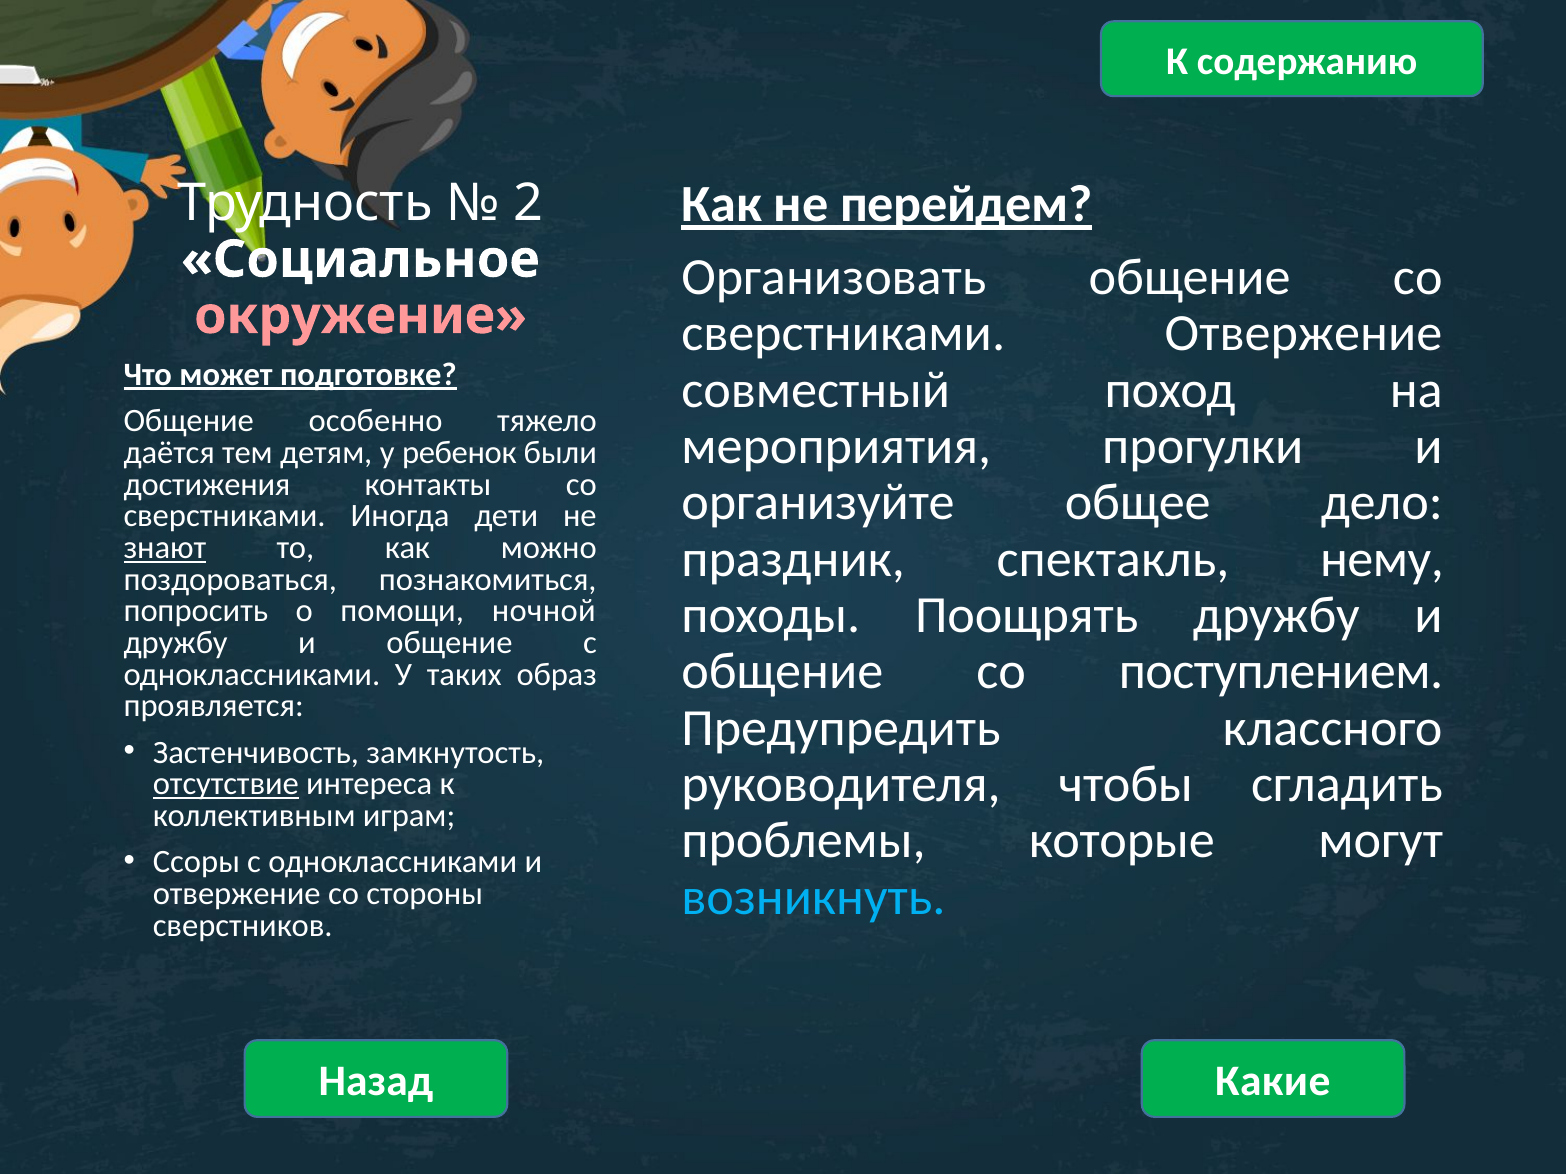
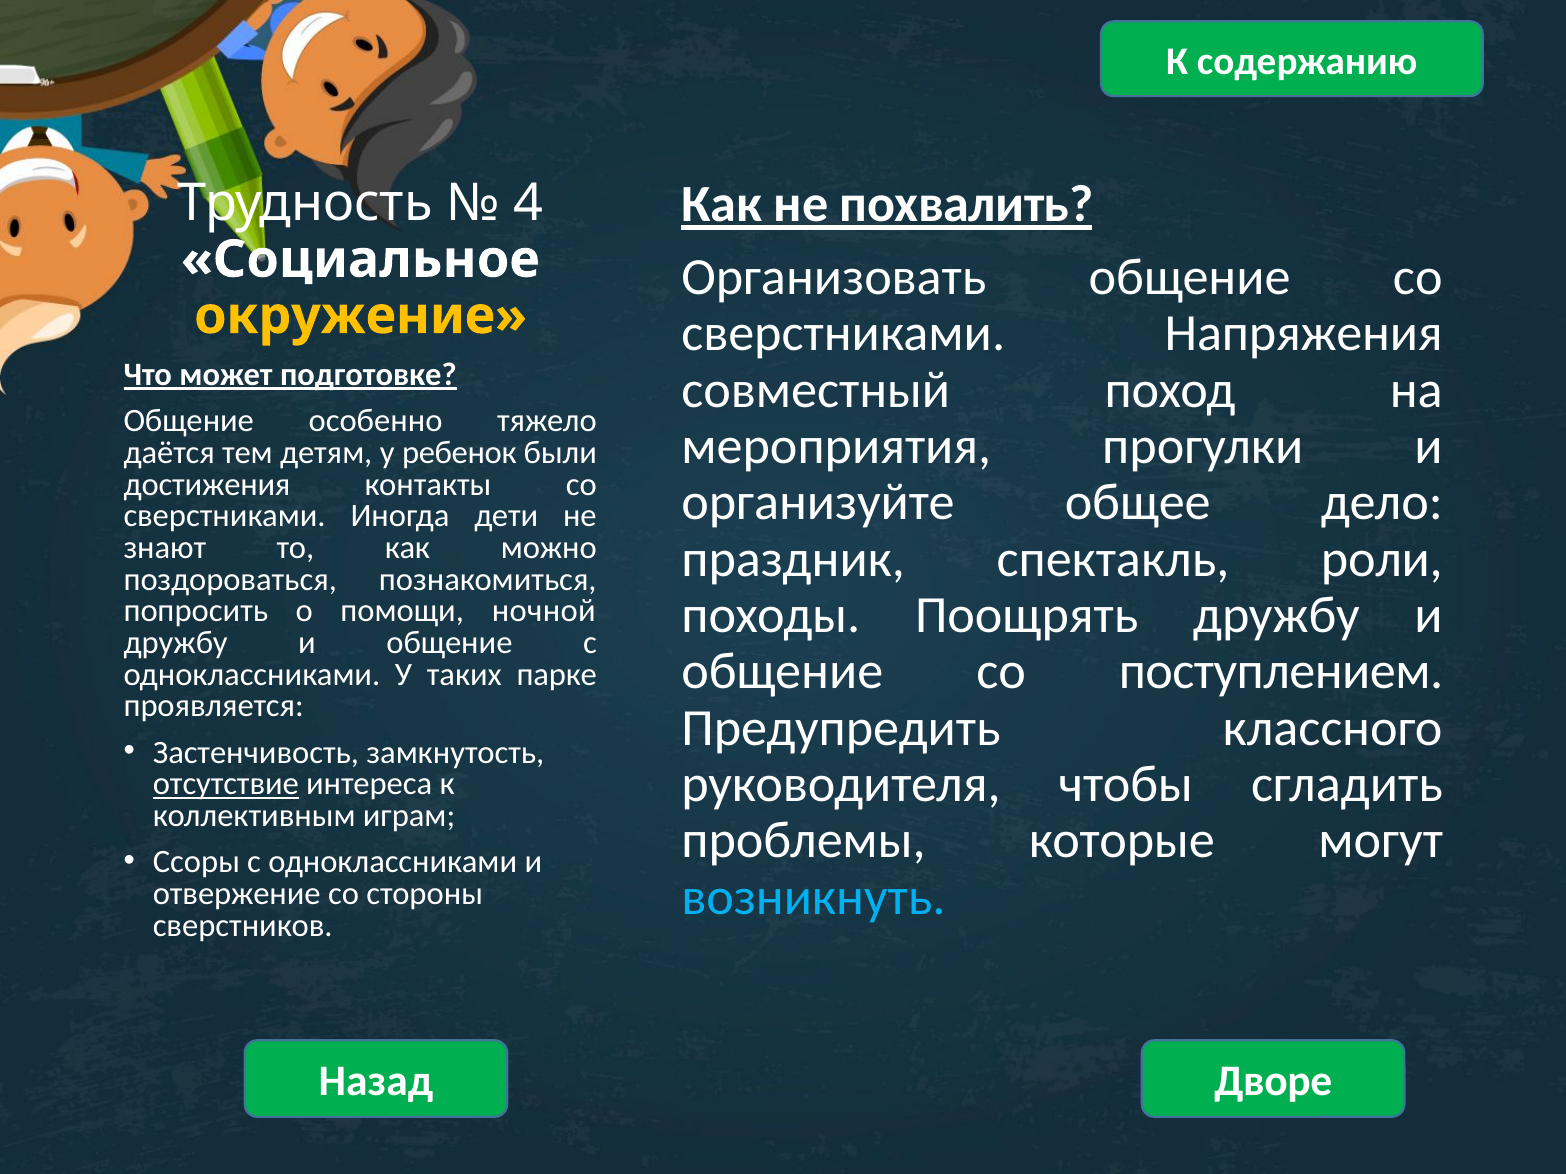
перейдем: перейдем -> похвалить (967, 205)
2: 2 -> 4 (528, 203)
окружение colour: pink -> yellow (361, 316)
сверстниками Отвержение: Отвержение -> Напряжения (1304, 334)
знают underline: present -> none (165, 548)
нему: нему -> роли (1382, 559)
образ: образ -> парке (557, 675)
Какие: Какие -> Дворе (1273, 1082)
